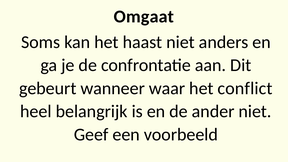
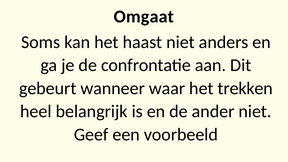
conflict: conflict -> trekken (245, 88)
